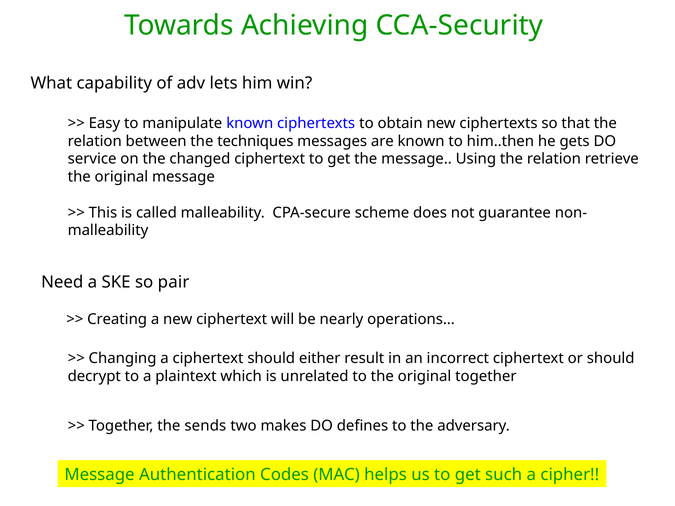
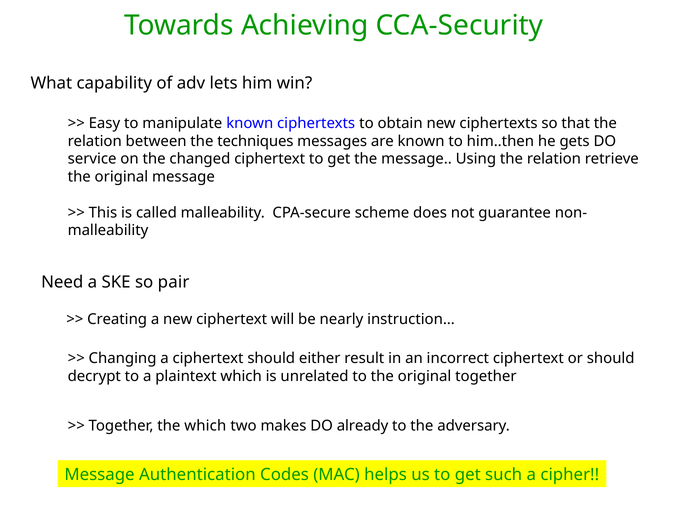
operations…: operations… -> instruction… (411, 320)
the sends: sends -> which (205, 426)
defines: defines -> already (363, 426)
